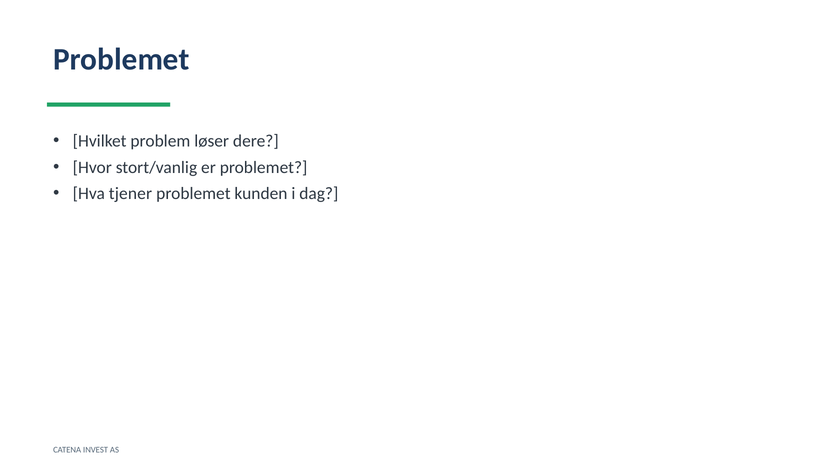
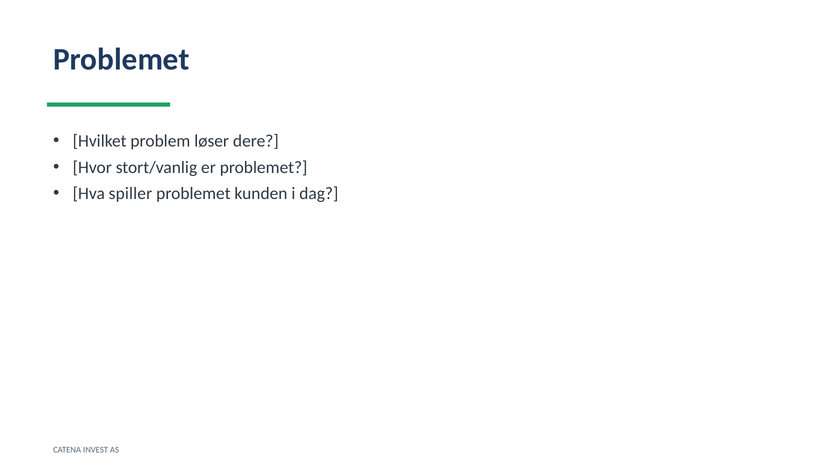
tjener: tjener -> spiller (130, 194)
